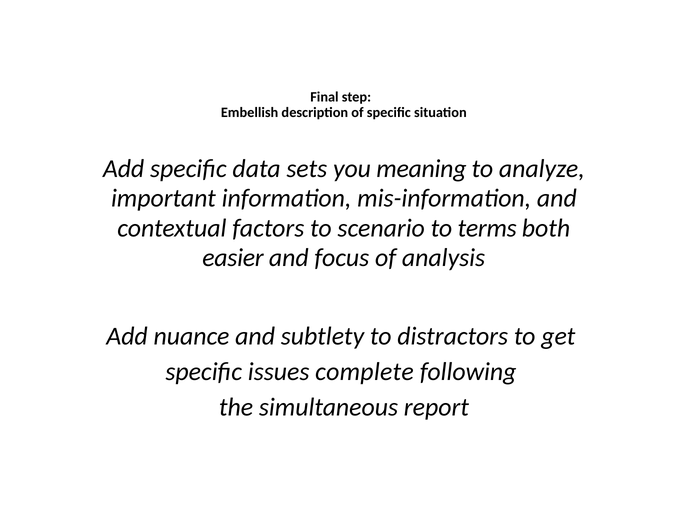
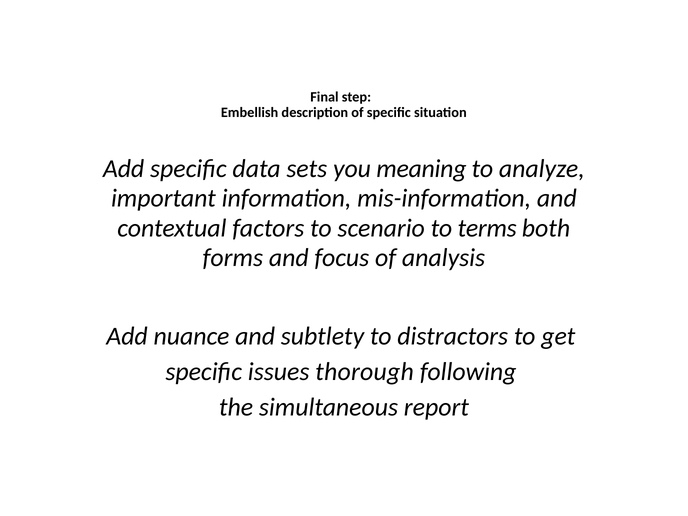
easier: easier -> forms (233, 258)
complete: complete -> thorough (365, 372)
